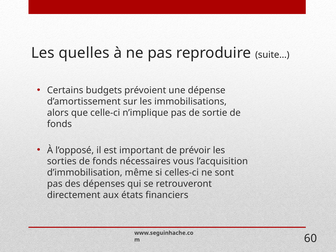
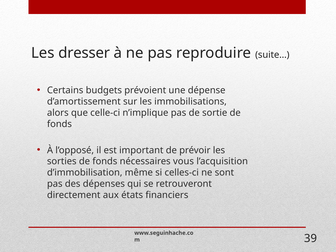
quelles: quelles -> dresser (84, 53)
60: 60 -> 39 (311, 238)
